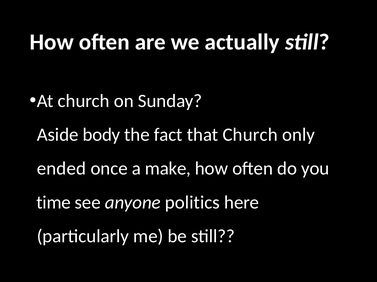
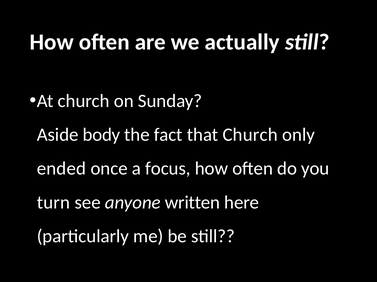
make: make -> focus (168, 169)
time: time -> turn (53, 203)
politics: politics -> written (192, 203)
